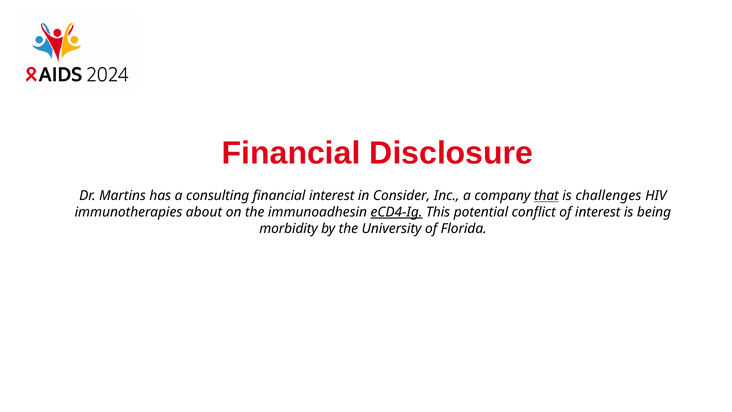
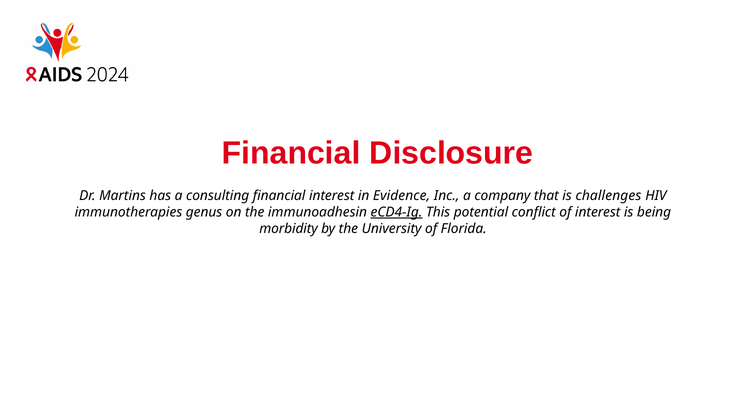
Consider: Consider -> Evidence (402, 196)
that underline: present -> none (546, 196)
about: about -> genus (204, 212)
